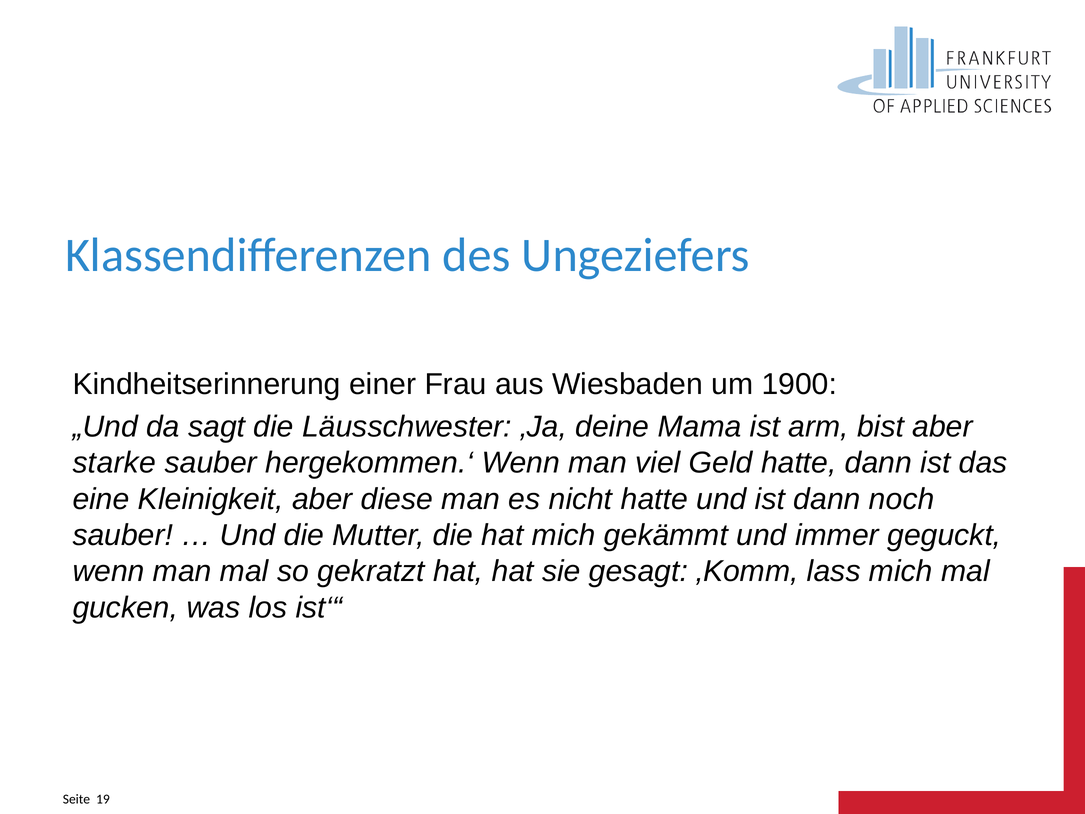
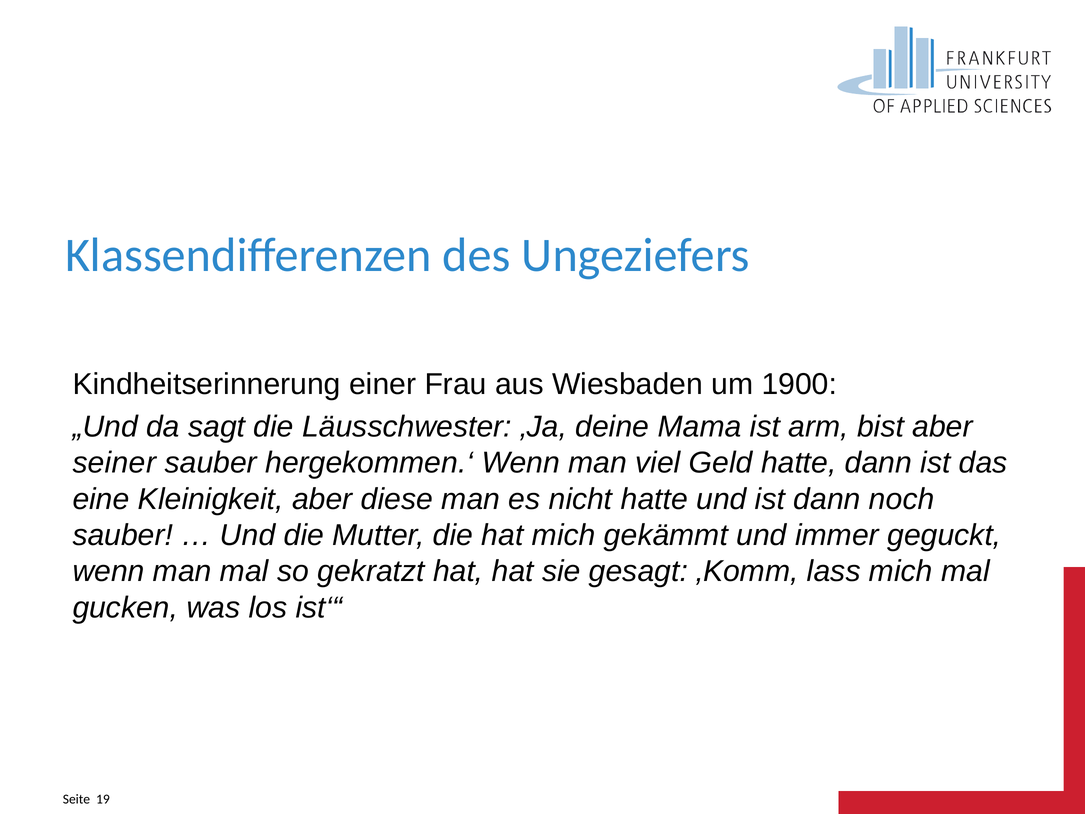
starke: starke -> seiner (114, 463)
